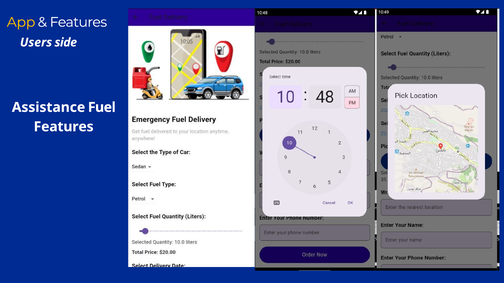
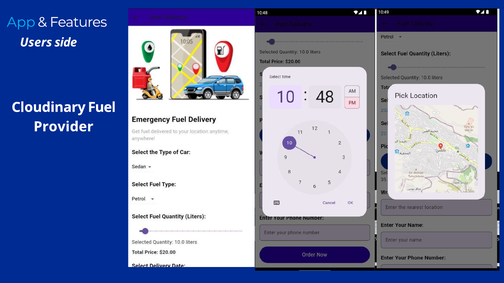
App colour: yellow -> light blue (21, 22)
Assistance: Assistance -> Cloudinary (49, 108)
Features: Features -> Provider (63, 127)
